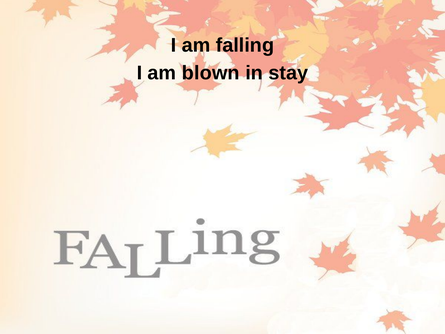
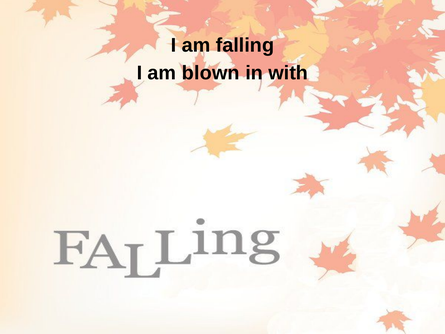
stay: stay -> with (288, 73)
